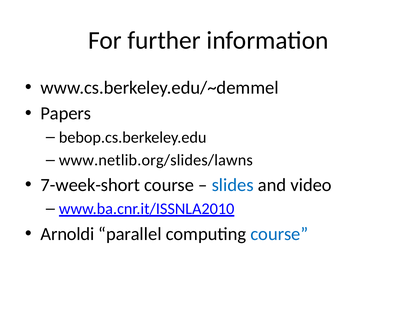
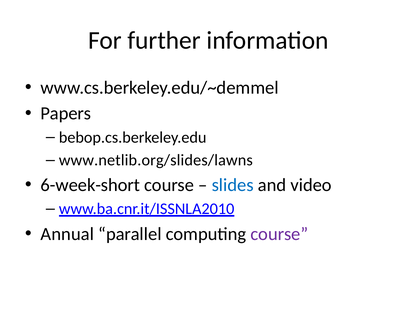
7-week-short: 7-week-short -> 6-week-short (90, 185)
Arnoldi: Arnoldi -> Annual (67, 234)
course colour: blue -> purple (279, 234)
